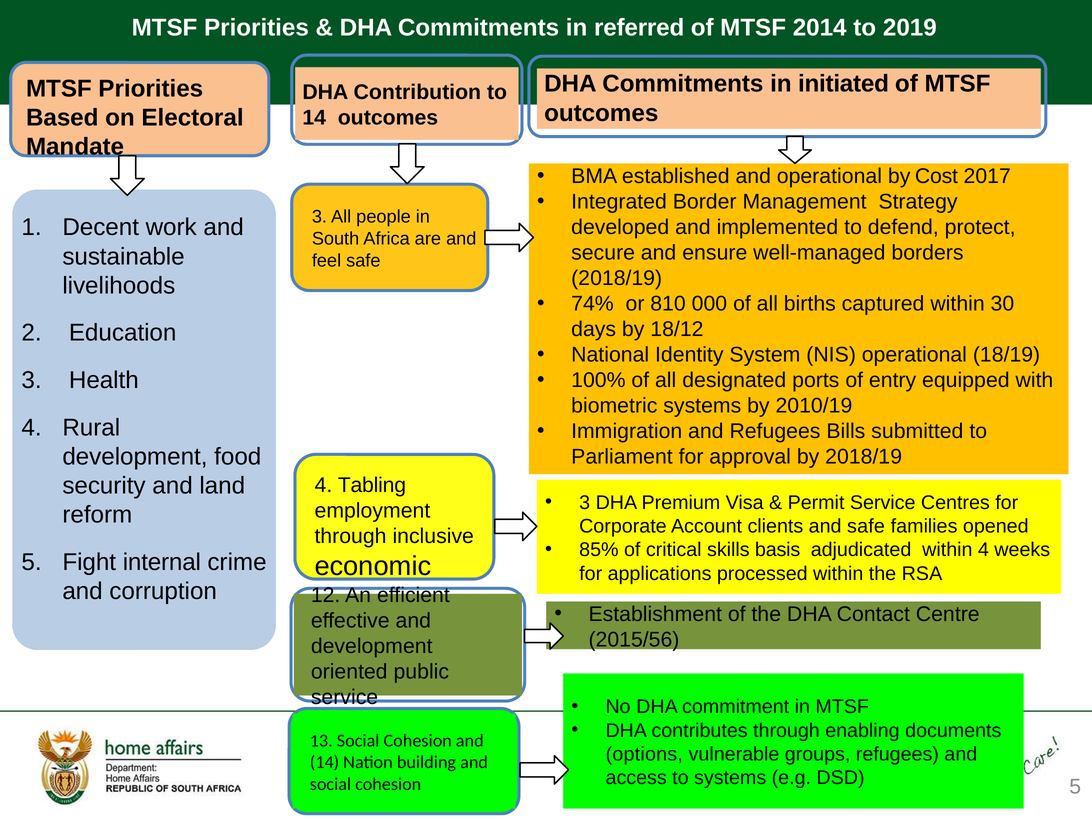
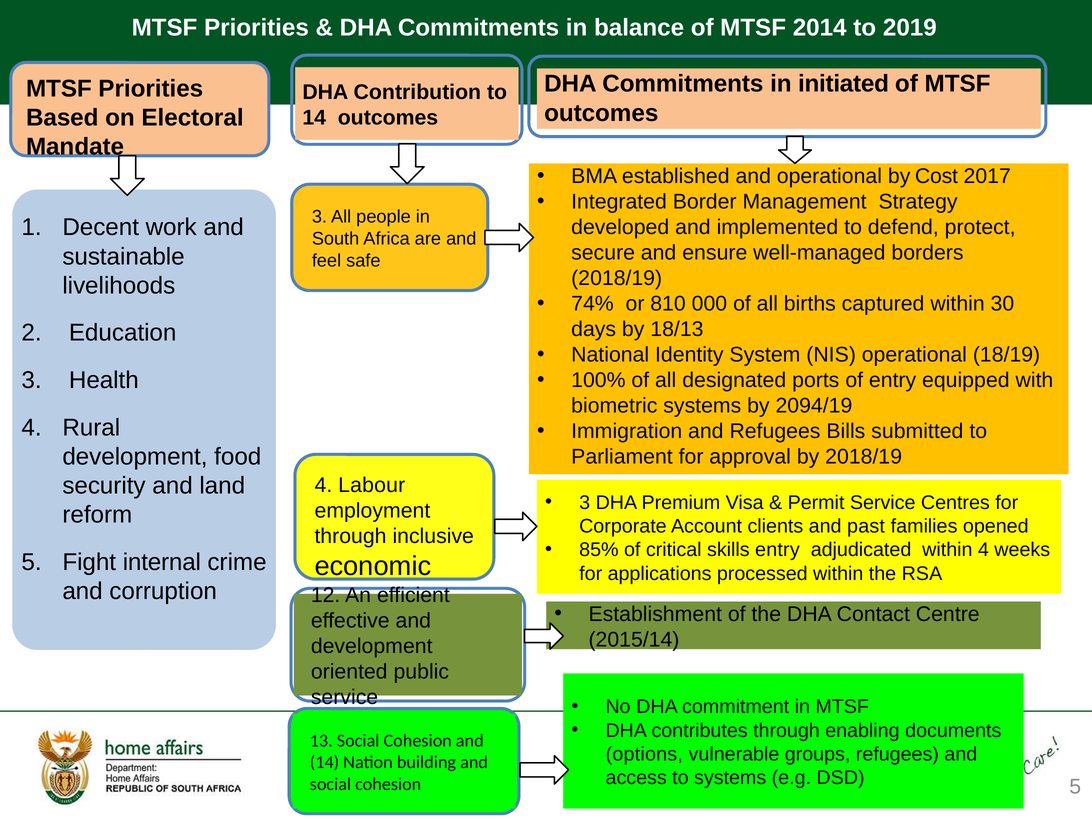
referred: referred -> balance (639, 28)
18/12: 18/12 -> 18/13 (677, 329)
2010/19: 2010/19 -> 2094/19 (814, 406)
Tabling: Tabling -> Labour (372, 485)
and safe: safe -> past (866, 526)
skills basis: basis -> entry (777, 550)
2015/56: 2015/56 -> 2015/14 (634, 640)
